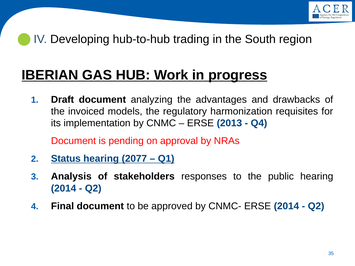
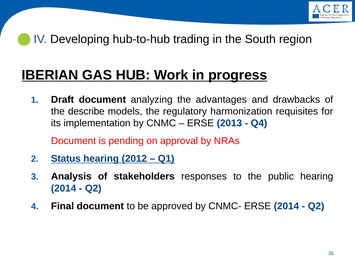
invoiced: invoiced -> describe (86, 111)
2077: 2077 -> 2012 (134, 159)
